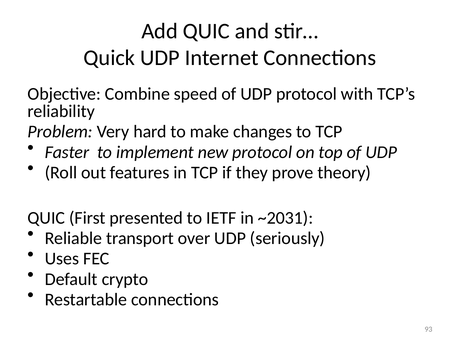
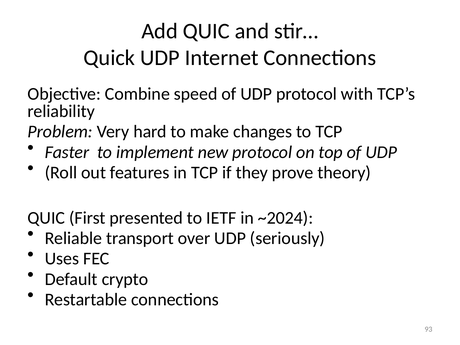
~2031: ~2031 -> ~2024 (286, 218)
